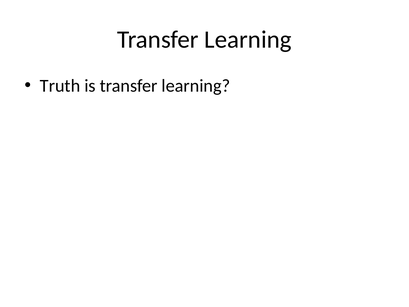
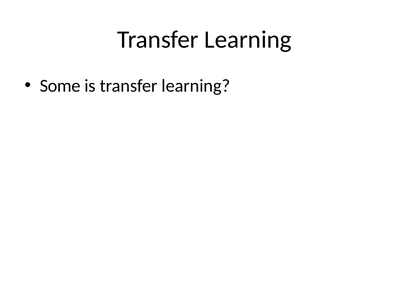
Truth: Truth -> Some (60, 86)
